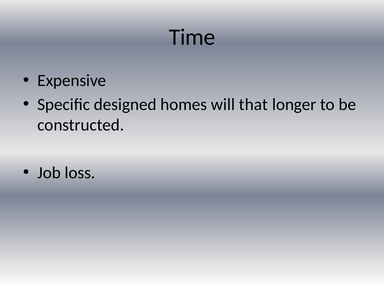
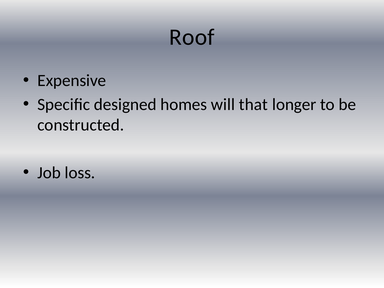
Time: Time -> Roof (192, 37)
